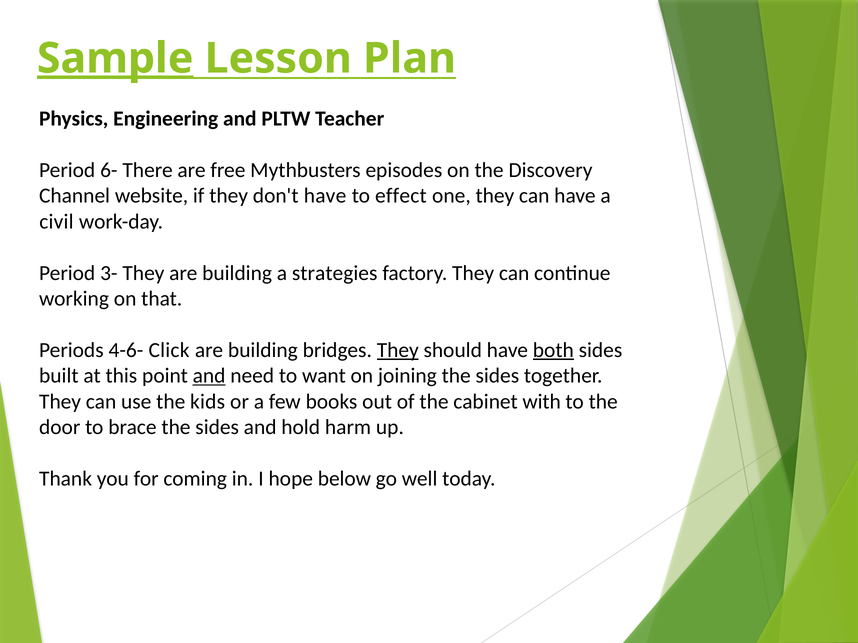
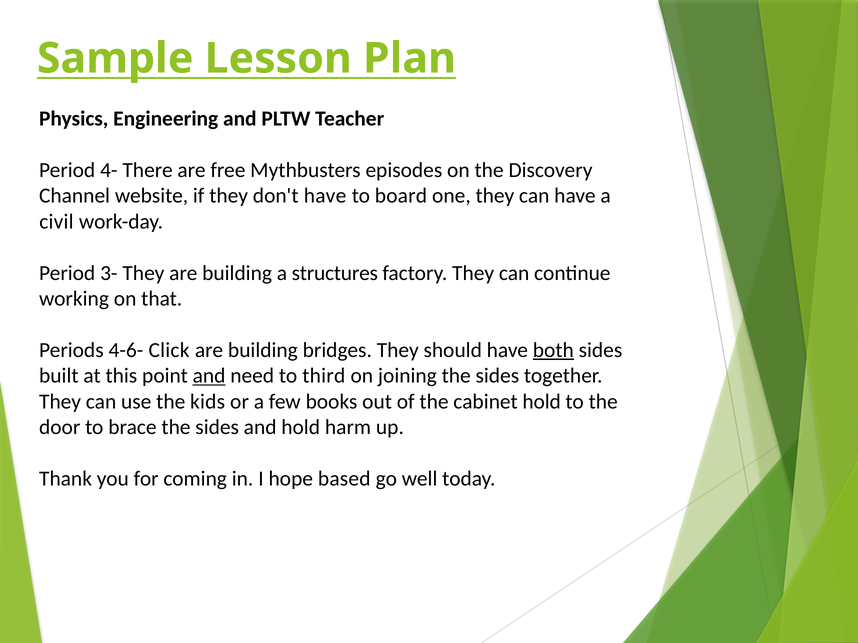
Sample underline: present -> none (115, 59)
6-: 6- -> 4- (109, 170)
effect: effect -> board (401, 196)
strategies: strategies -> structures (335, 273)
They underline: present -> none (398, 350)
want: want -> third (324, 376)
cabinet with: with -> hold (542, 402)
below: below -> based (344, 479)
